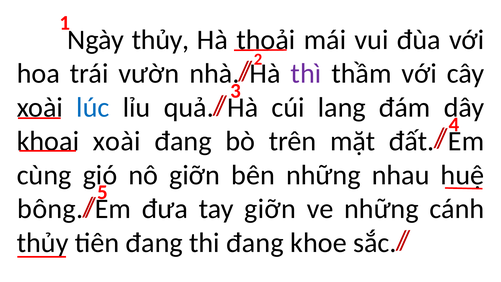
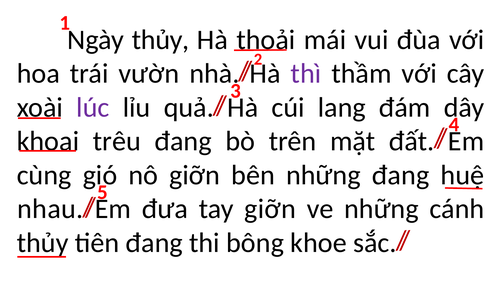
lúc colour: blue -> purple (93, 107)
xoài: xoài -> trêu (117, 141)
những nhau: nhau -> đang (401, 175)
bông: bông -> nhau (50, 209)
thi đang: đang -> bông (255, 243)
